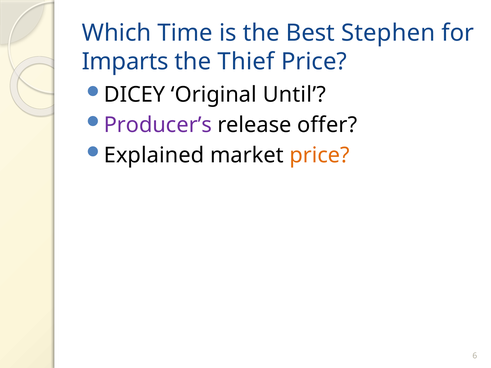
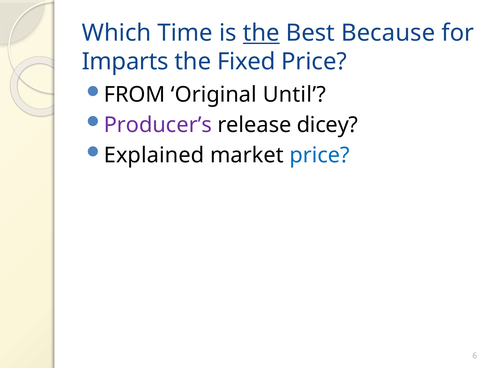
the underline: none -> present (261, 33)
Stephen: Stephen -> Because (388, 33)
Thief: Thief -> Fixed (246, 62)
DICEY: DICEY -> FROM (135, 95)
offer: offer -> dicey (327, 125)
price colour: orange -> blue (320, 155)
